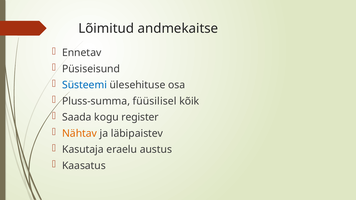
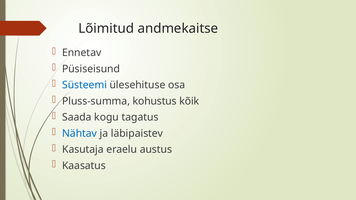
füüsilisel: füüsilisel -> kohustus (155, 101)
register: register -> tagatus (140, 117)
Nähtav colour: orange -> blue (80, 134)
